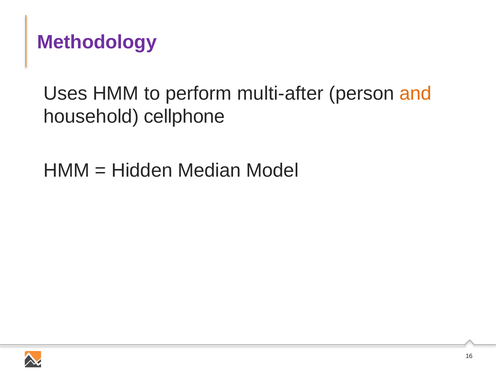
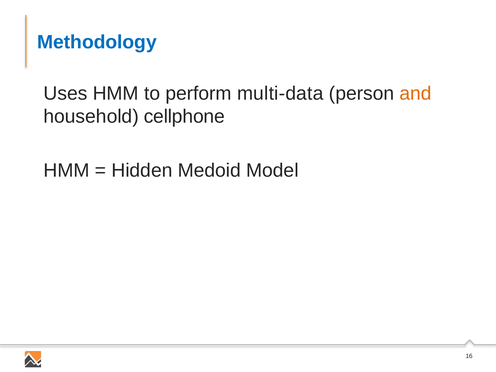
Methodology colour: purple -> blue (97, 42)
multi-after: multi-after -> multi-data (280, 93)
Median: Median -> Medoid (209, 171)
